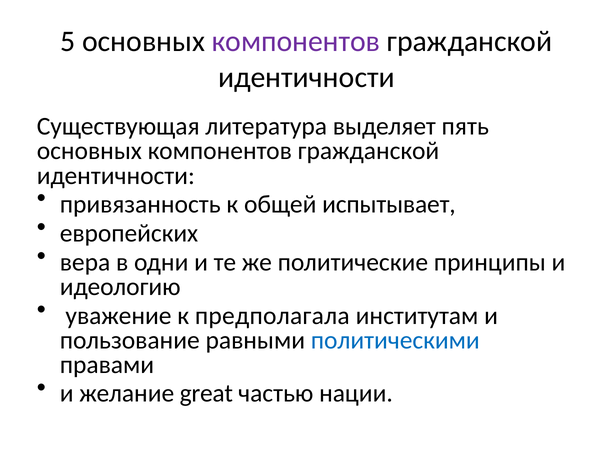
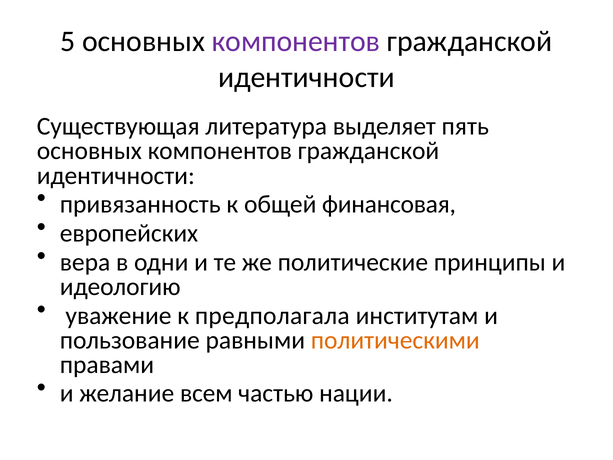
испытывает: испытывает -> финансовая (389, 204)
политическими colour: blue -> orange (395, 340)
great: great -> всем (206, 393)
